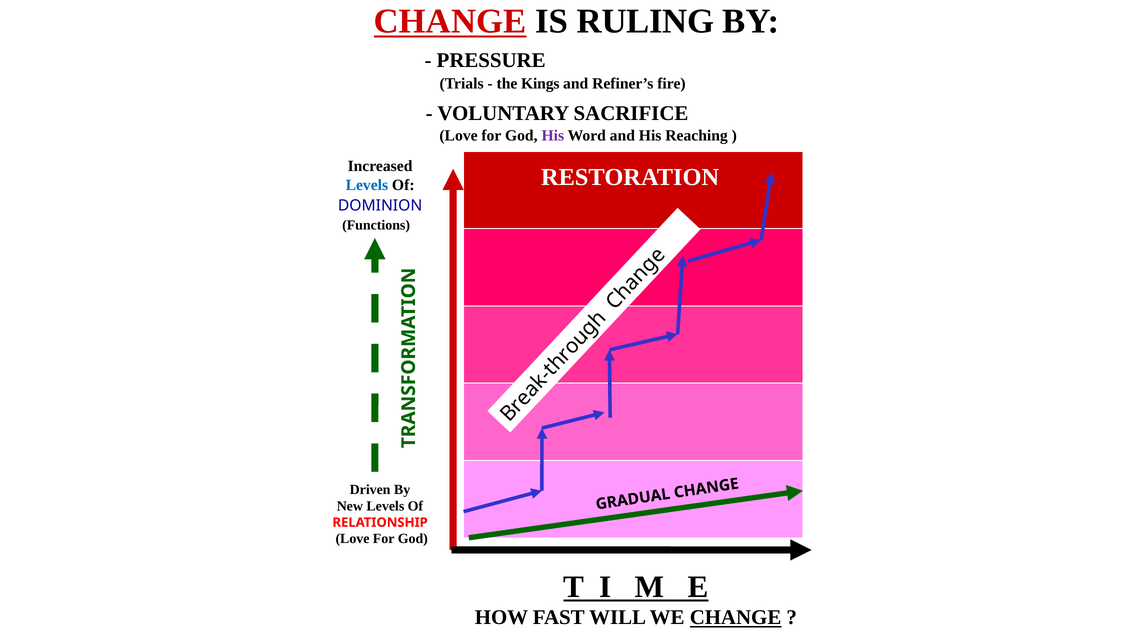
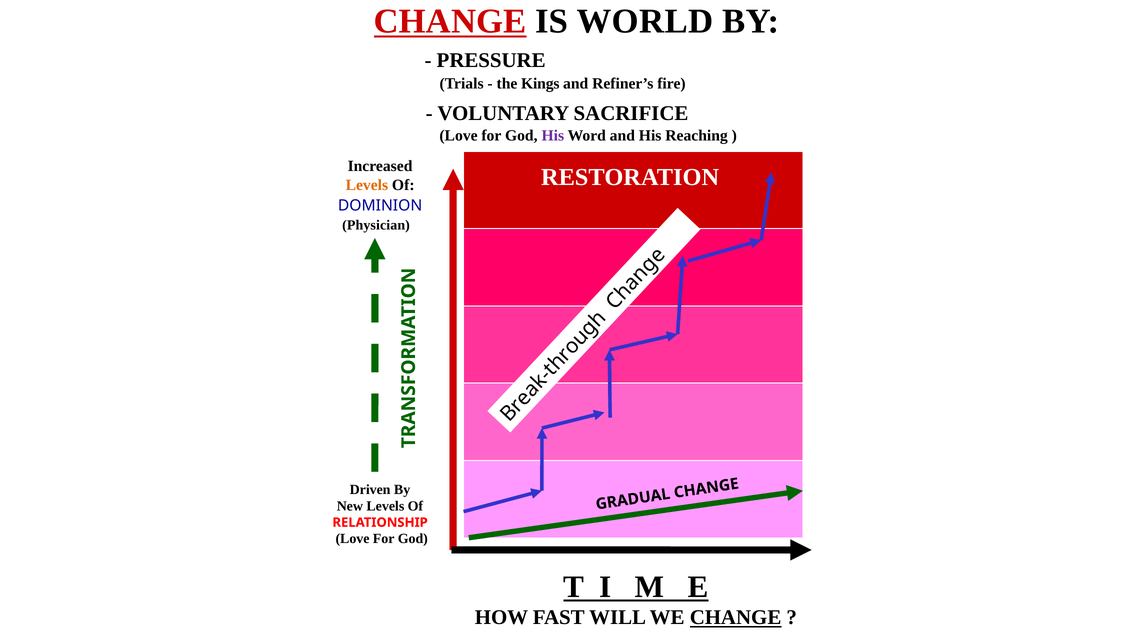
RULING: RULING -> WORLD (645, 21)
Levels colour: blue -> orange (367, 185)
Functions: Functions -> Physician (376, 225)
